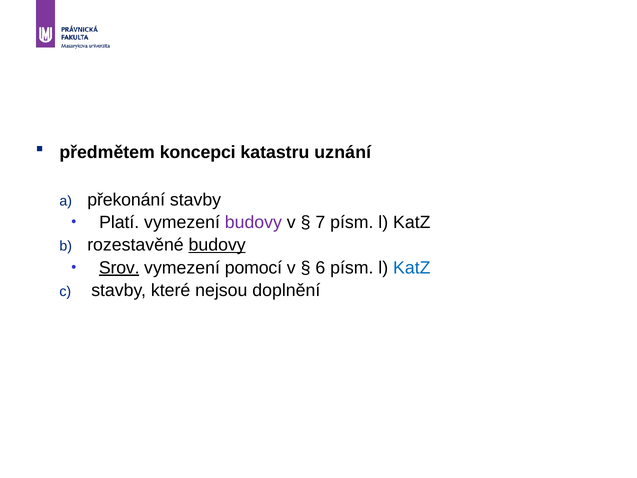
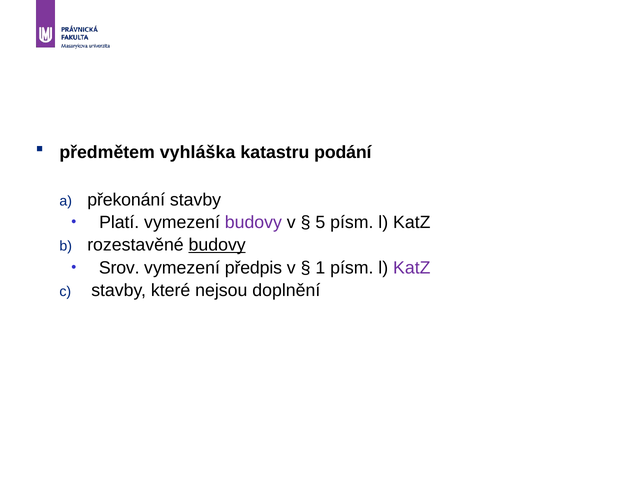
koncepci: koncepci -> vyhláška (198, 152)
uznání: uznání -> podání (343, 152)
7: 7 -> 5 (320, 222)
Srov underline: present -> none (119, 268)
pomocí: pomocí -> předpis (253, 268)
6: 6 -> 1 (320, 268)
KatZ colour: blue -> purple (412, 268)
